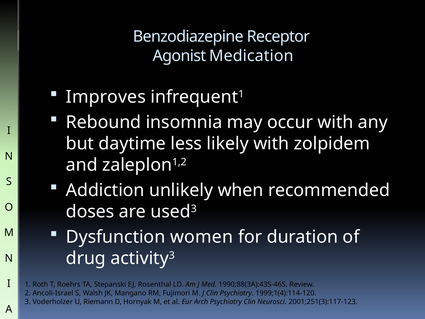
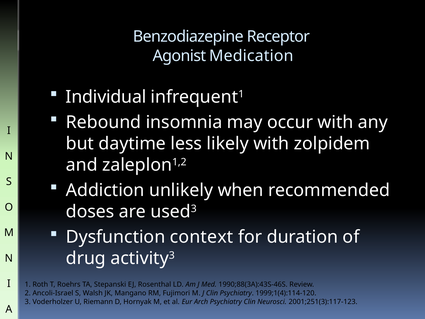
Improves: Improves -> Individual (106, 97)
women: women -> context (202, 237)
